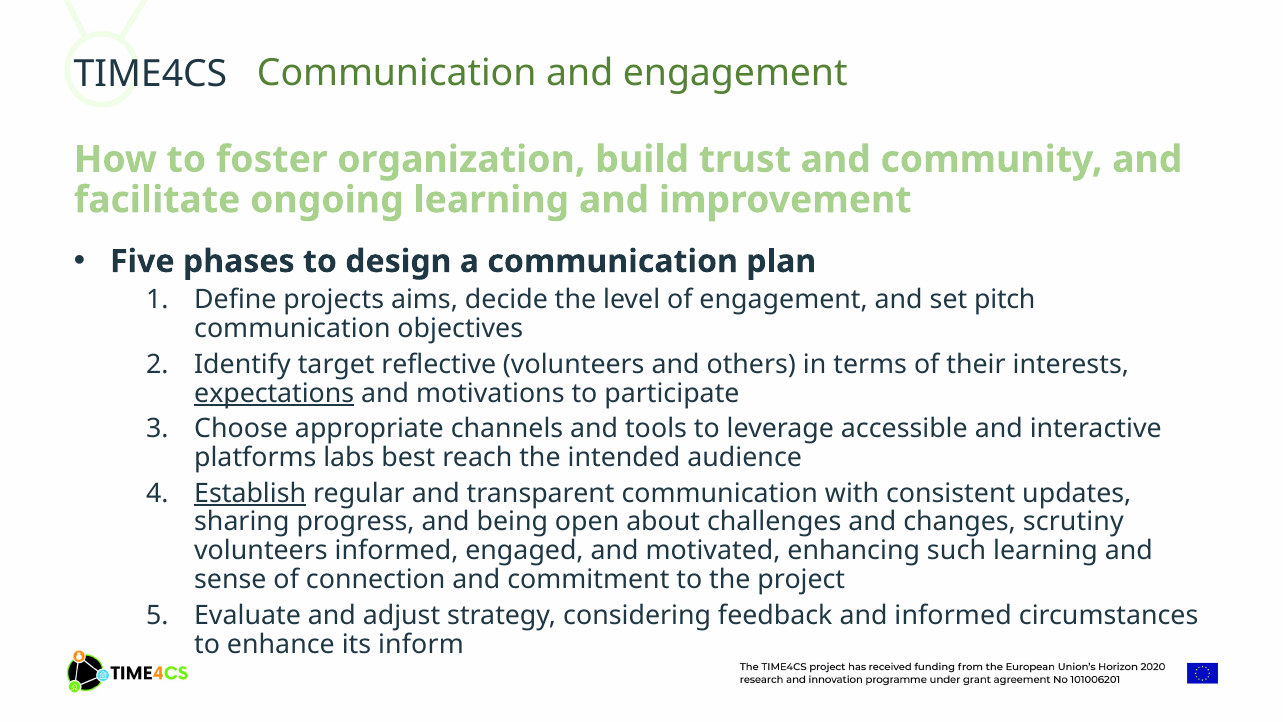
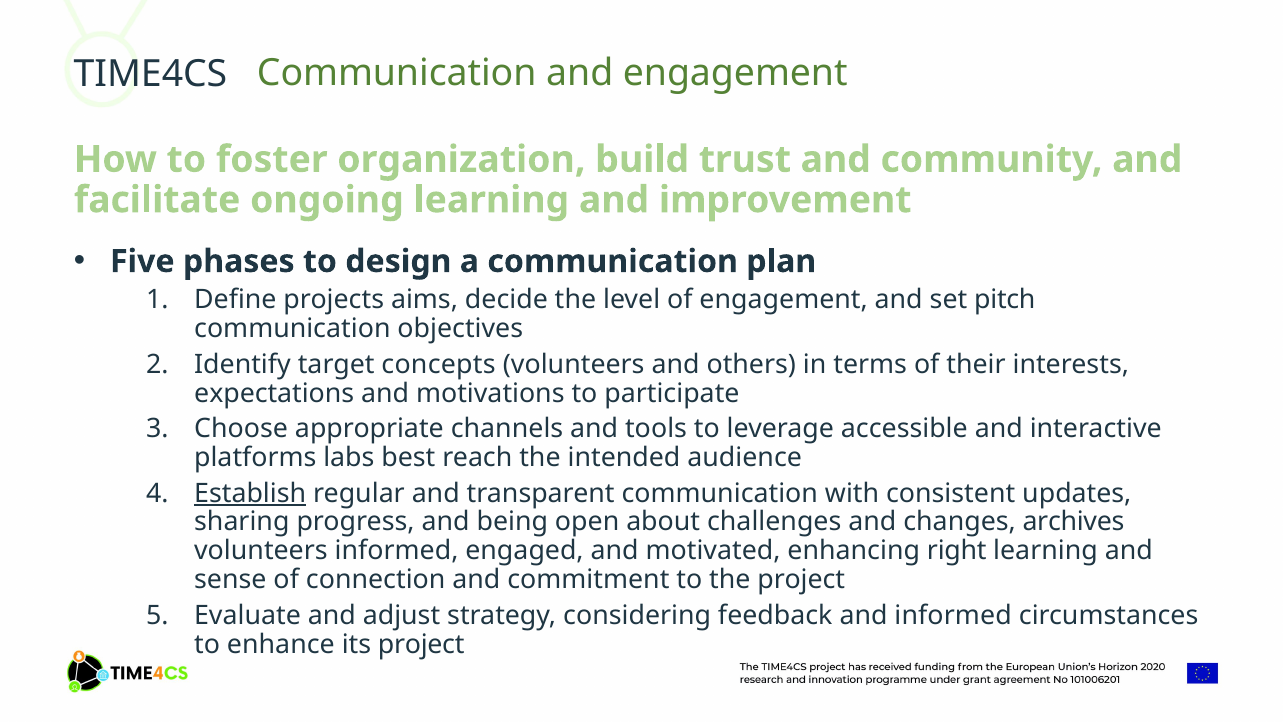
reflective: reflective -> concepts (439, 364)
expectations underline: present -> none (274, 393)
scrutiny: scrutiny -> archives (1073, 522)
such: such -> right (957, 551)
its inform: inform -> project (421, 644)
